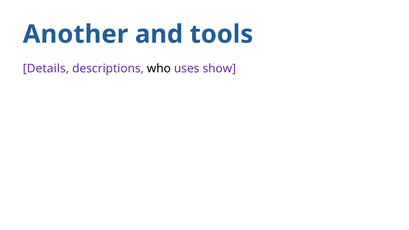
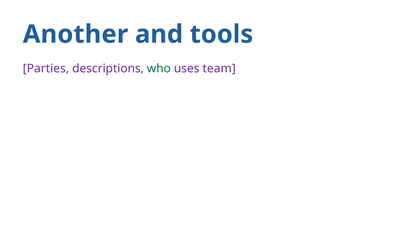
Details: Details -> Parties (46, 68)
who colour: black -> green (159, 68)
show: show -> team (219, 68)
